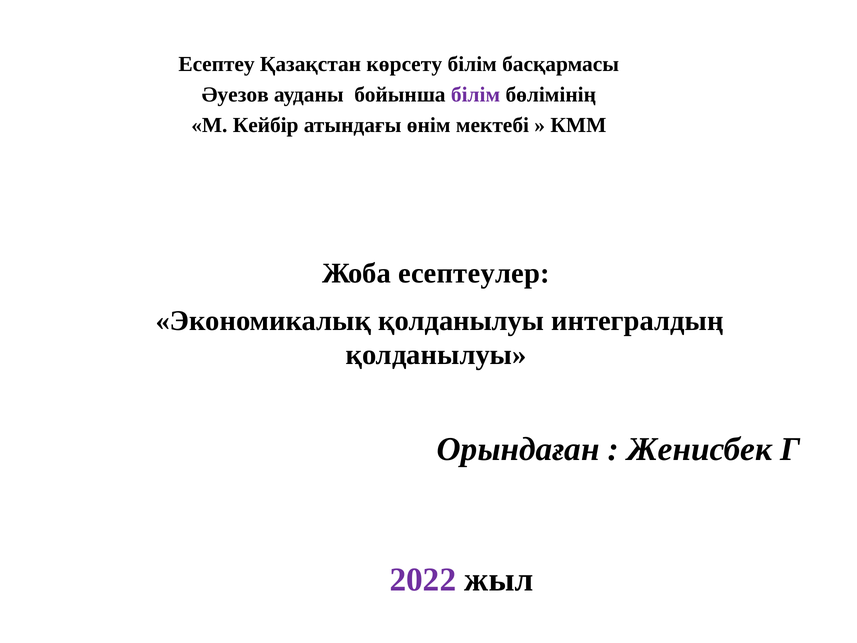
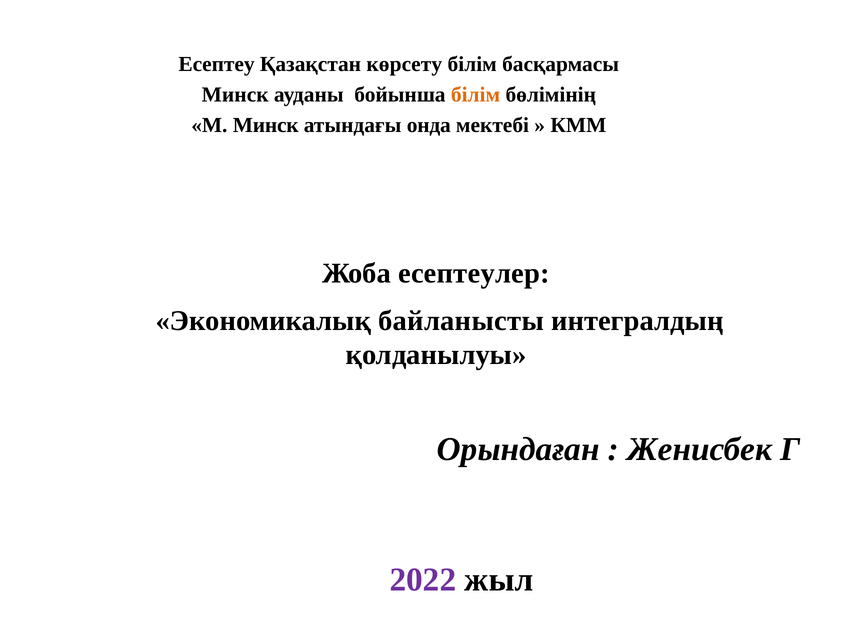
Әуезов: Әуезов -> Минск (235, 95)
білім colour: purple -> orange (476, 95)
М Кейбір: Кейбір -> Минск (266, 125)
өнім: өнім -> онда (429, 125)
Экономикалық қолданылуы: қолданылуы -> байланысты (461, 321)
